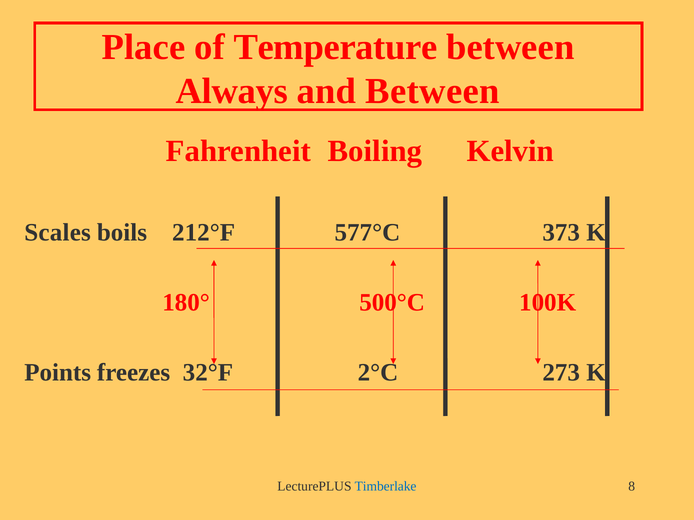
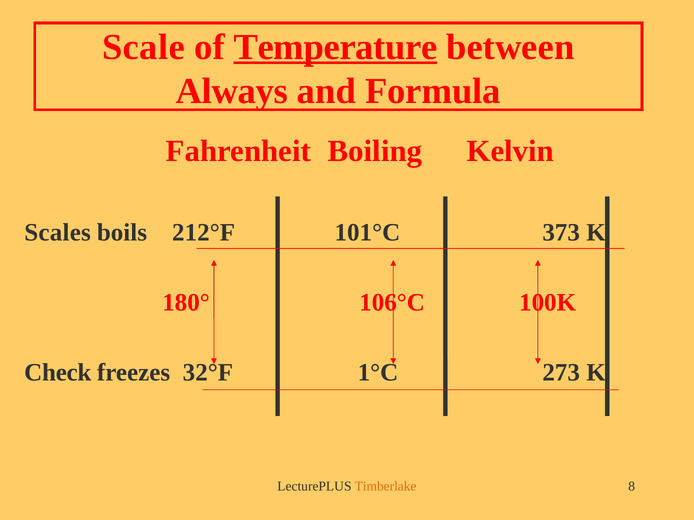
Place: Place -> Scale (143, 47)
Temperature underline: none -> present (335, 47)
and Between: Between -> Formula (433, 91)
577°C: 577°C -> 101°C (367, 233)
500°C: 500°C -> 106°C (392, 303)
Points: Points -> Check (58, 373)
2°C: 2°C -> 1°C (378, 373)
Timberlake colour: blue -> orange (386, 487)
